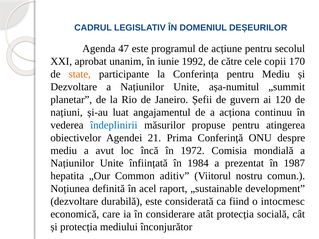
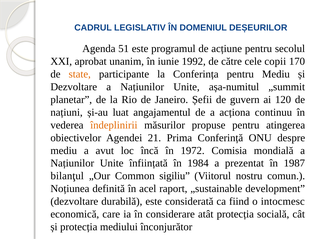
47: 47 -> 51 (124, 49)
îndeplinirii colour: blue -> orange (114, 125)
hepatita: hepatita -> bilanţul (67, 176)
aditiv: aditiv -> sigiliu (175, 176)
